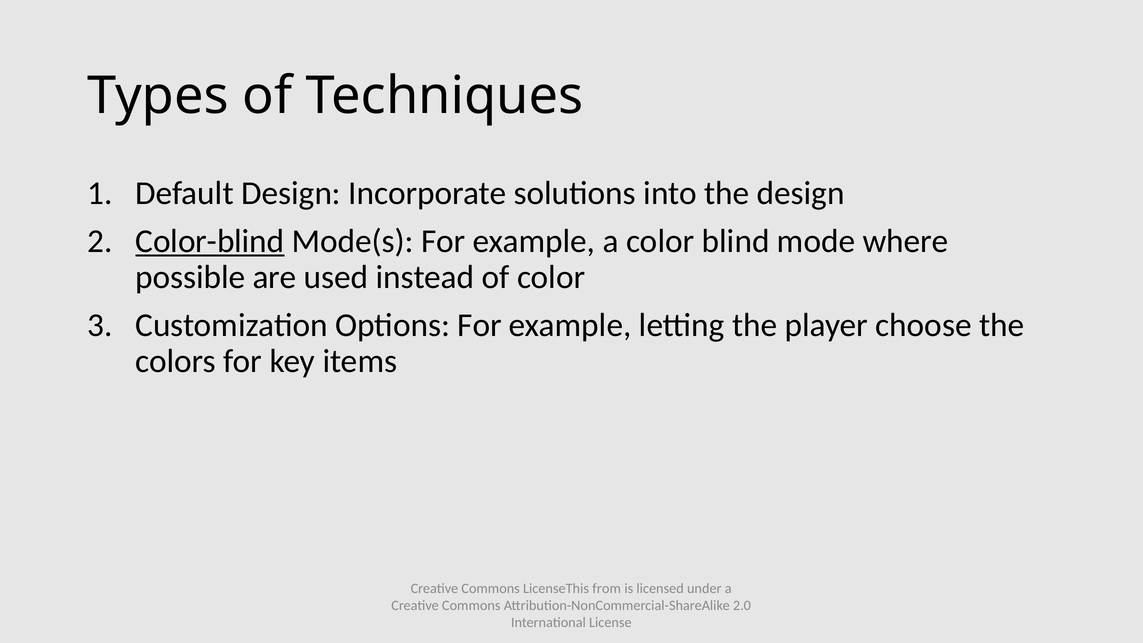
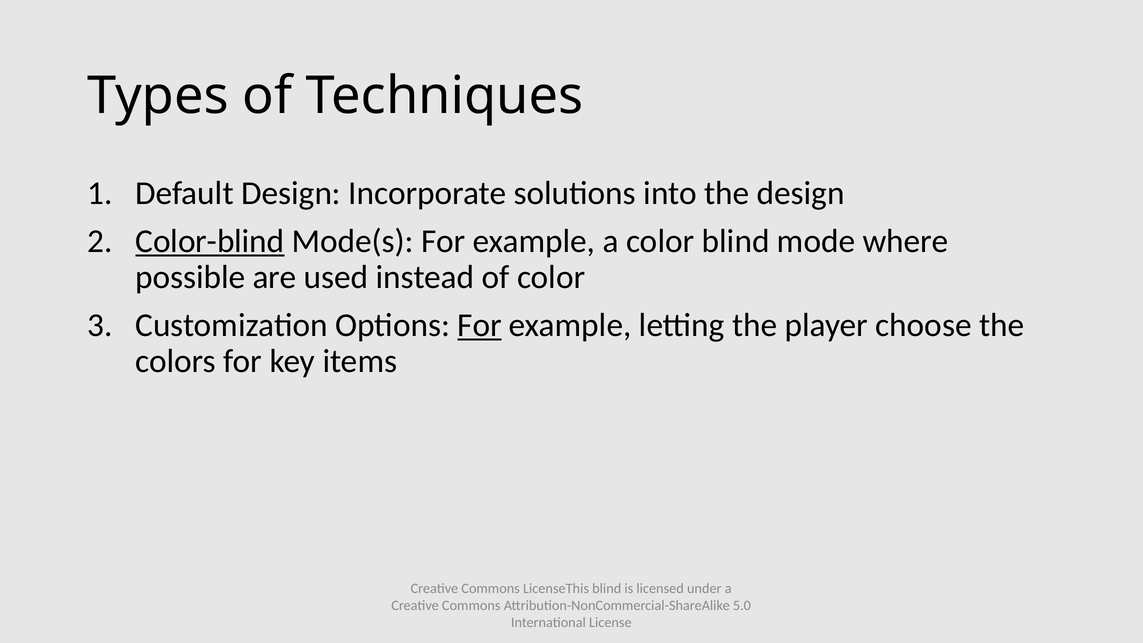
For underline: none -> present (480, 325)
LicenseThis from: from -> blind (607, 588)
2.0: 2.0 -> 5.0 (742, 605)
